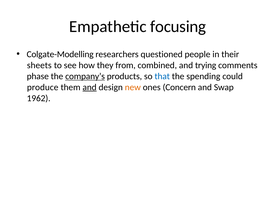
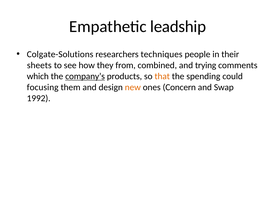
focusing: focusing -> leadship (178, 27)
Colgate-Modelling: Colgate-Modelling -> Colgate-Solutions (60, 54)
questioned: questioned -> techniques (162, 54)
phase: phase -> which (38, 76)
that colour: blue -> orange (162, 76)
produce: produce -> focusing (43, 87)
and underline: present -> none (90, 87)
1962: 1962 -> 1992 (39, 98)
